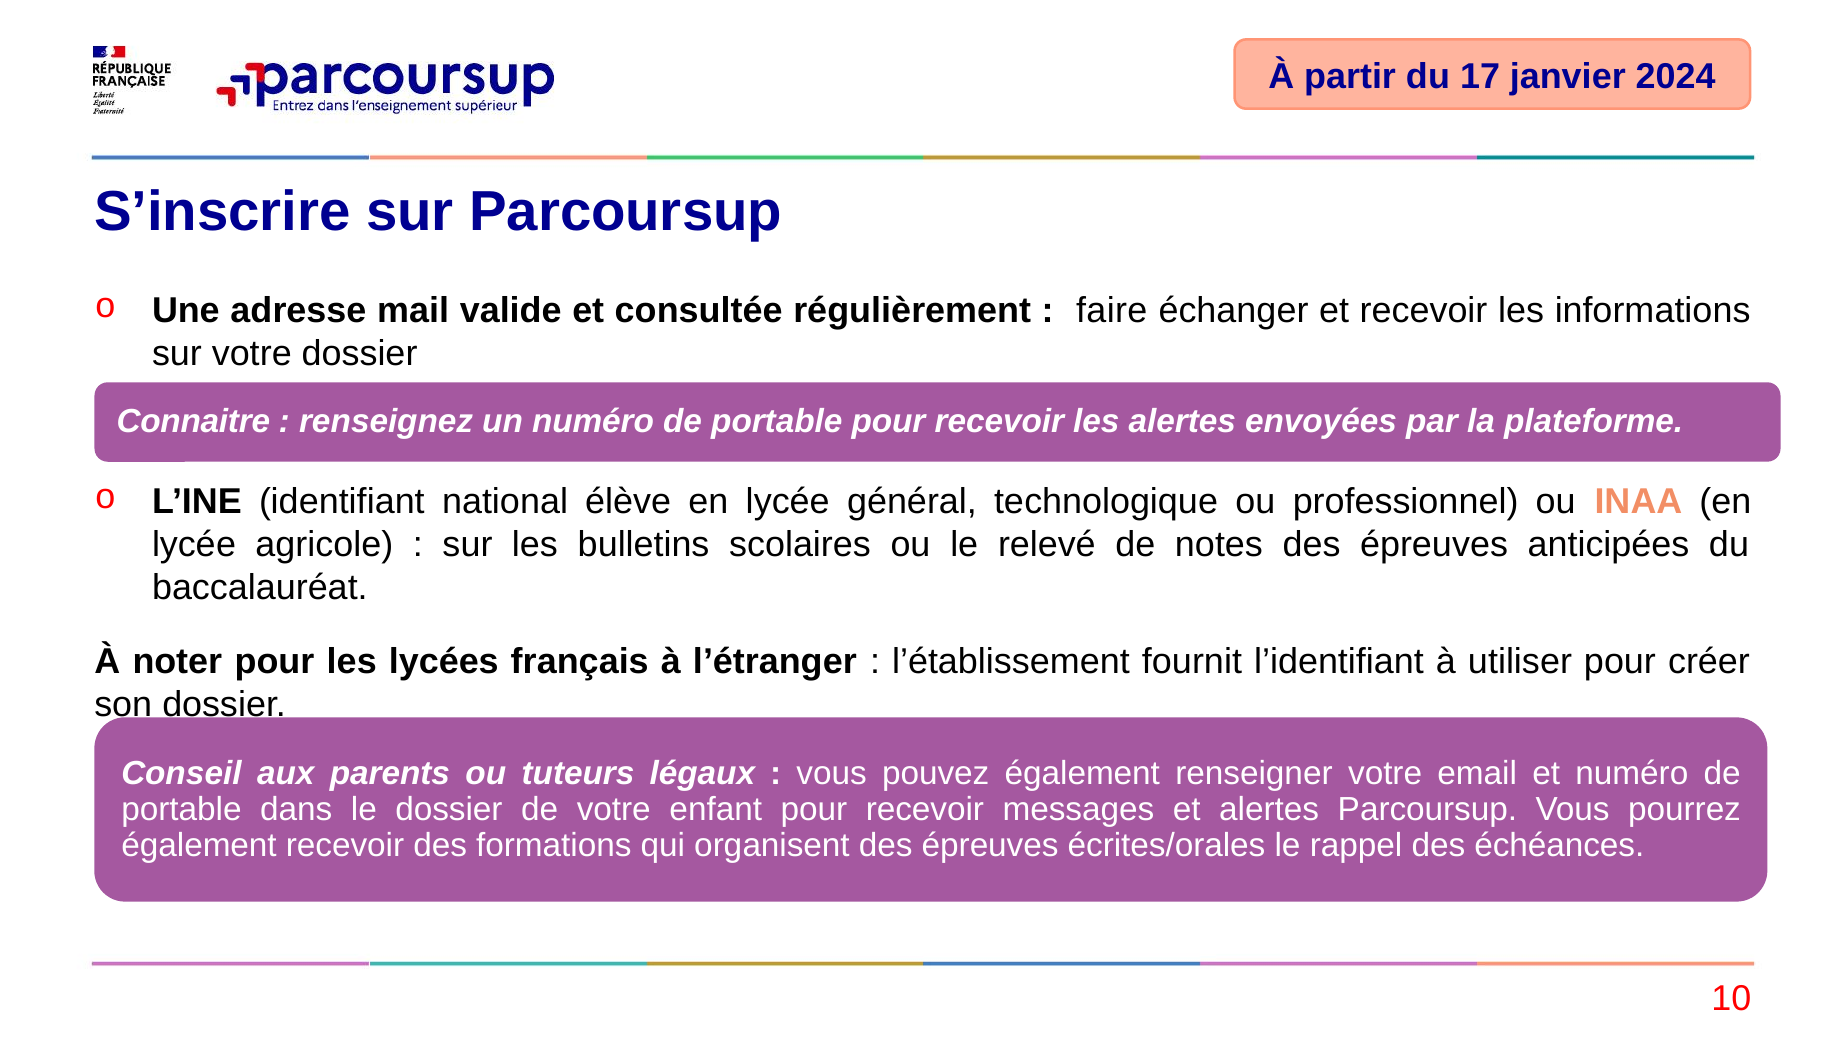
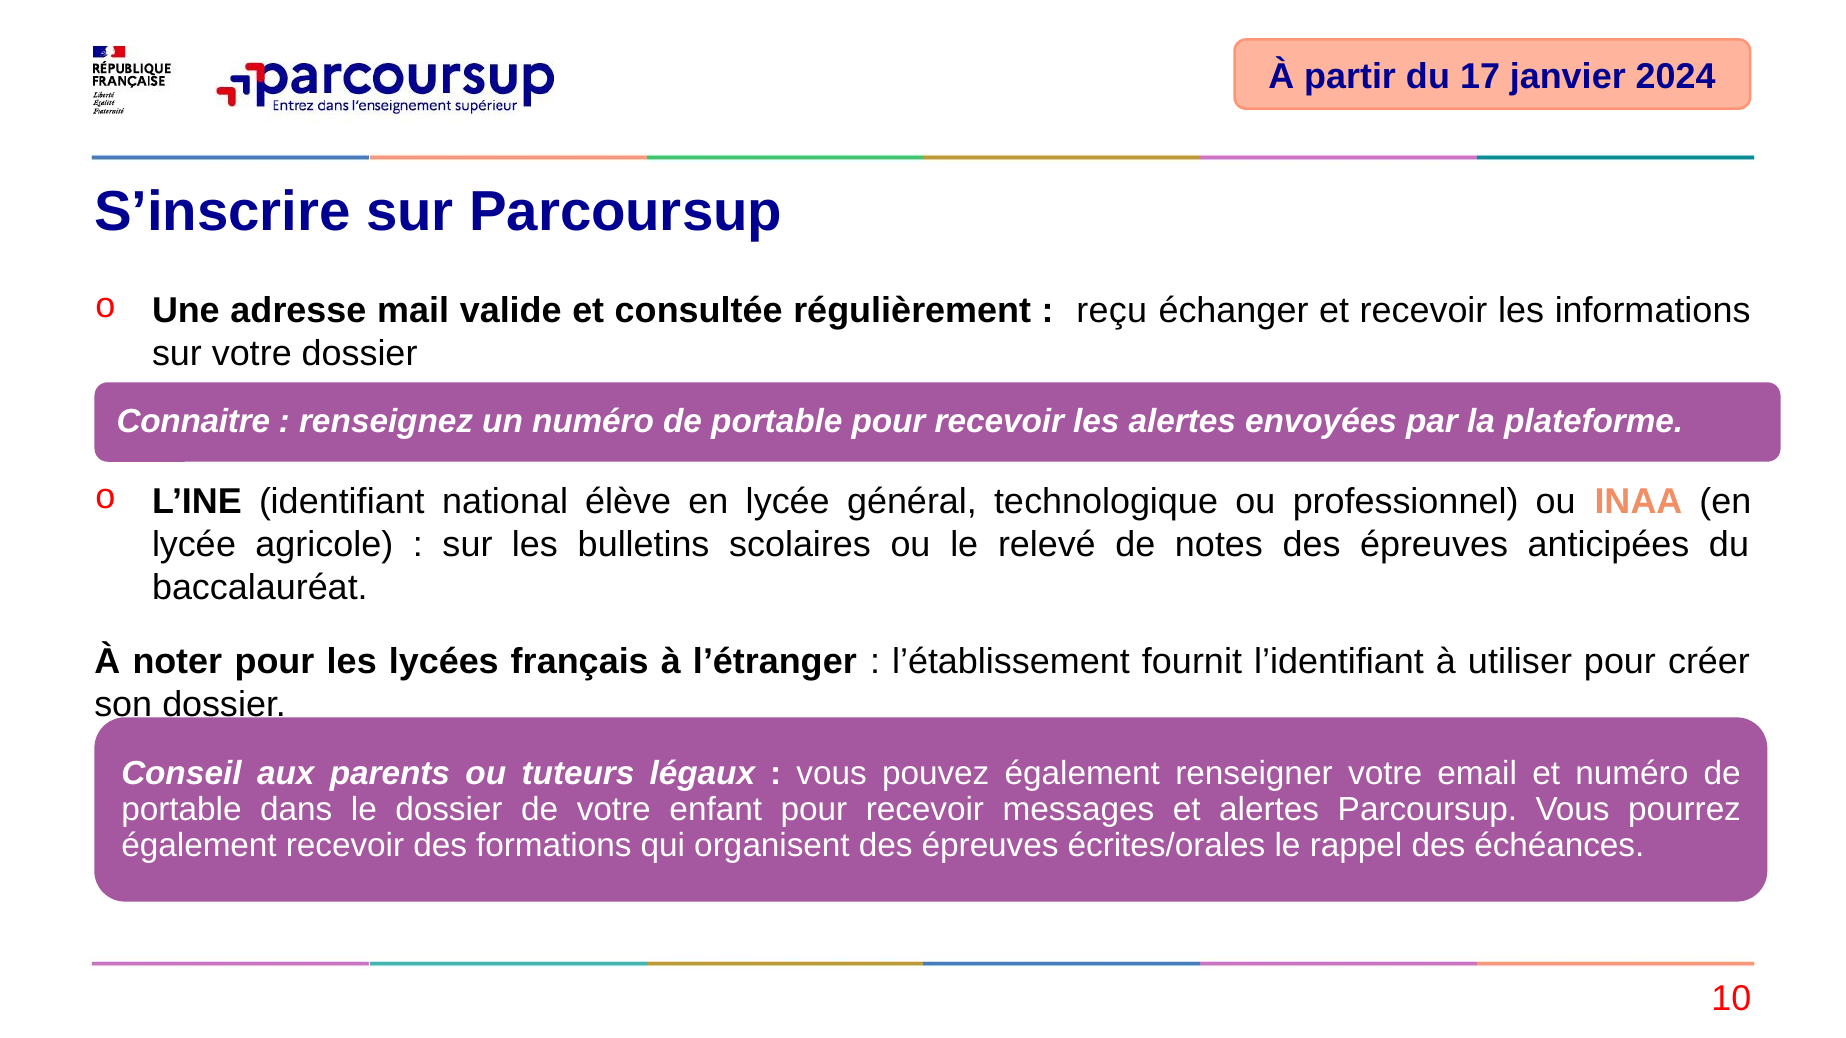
faire: faire -> reçu (1112, 311)
